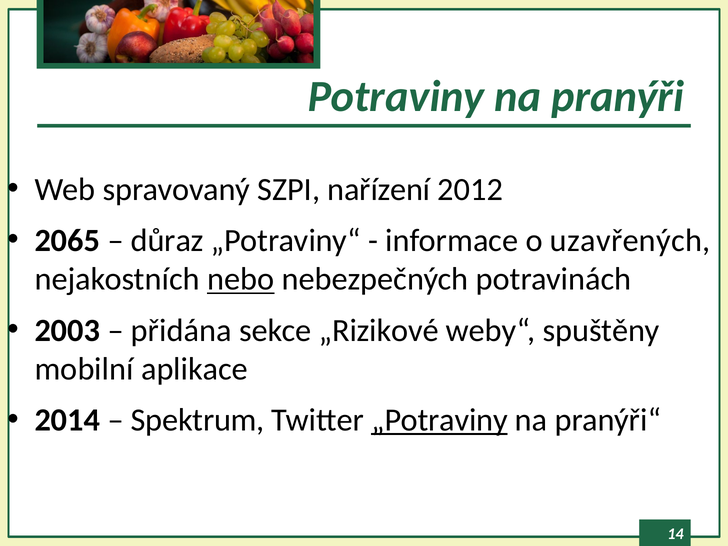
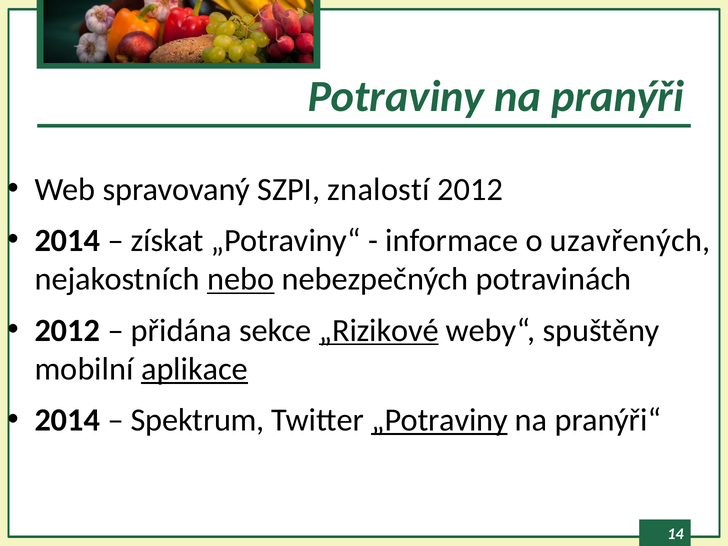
nařízení: nařízení -> znalostí (379, 189)
2065: 2065 -> 2014 (67, 240)
důraz: důraz -> získat (167, 240)
2003: 2003 -> 2012 (67, 330)
„Rizikové underline: none -> present (379, 330)
aplikace underline: none -> present (195, 369)
